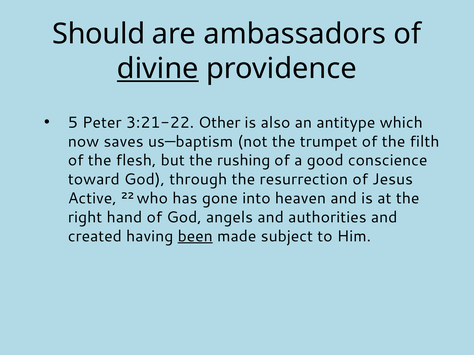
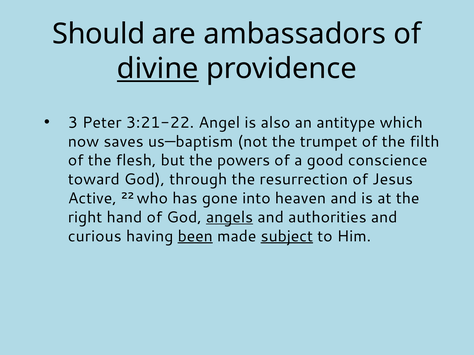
5: 5 -> 3 (73, 123)
Other: Other -> Angel (219, 123)
rushing: rushing -> powers (244, 161)
angels underline: none -> present (230, 218)
created: created -> curious (95, 236)
subject underline: none -> present (287, 236)
